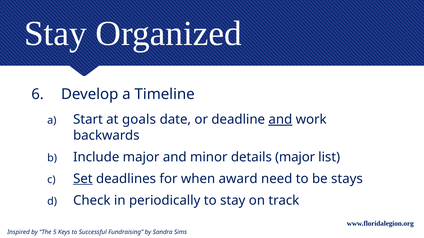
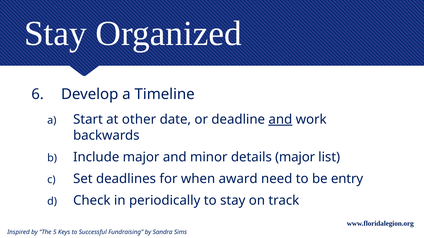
goals: goals -> other (139, 120)
Set underline: present -> none (83, 179)
stays: stays -> entry (347, 179)
